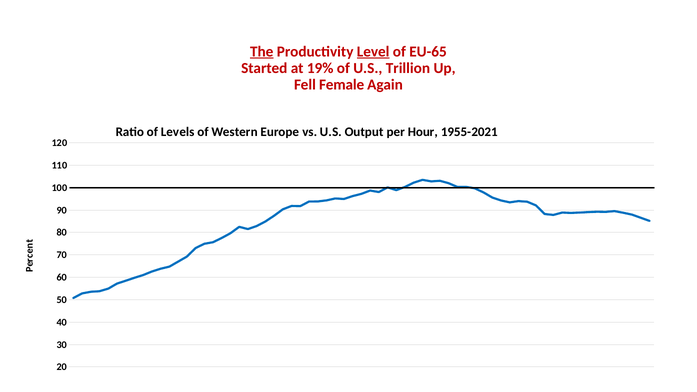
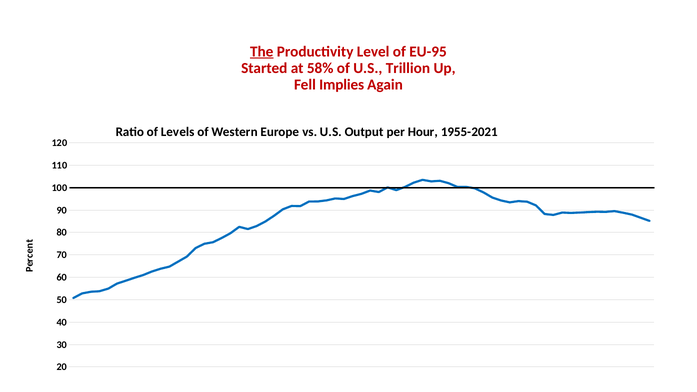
Level underline: present -> none (373, 52)
EU-65: EU-65 -> EU-95 (428, 52)
19%: 19% -> 58% (320, 68)
Female: Female -> Implies (342, 85)
